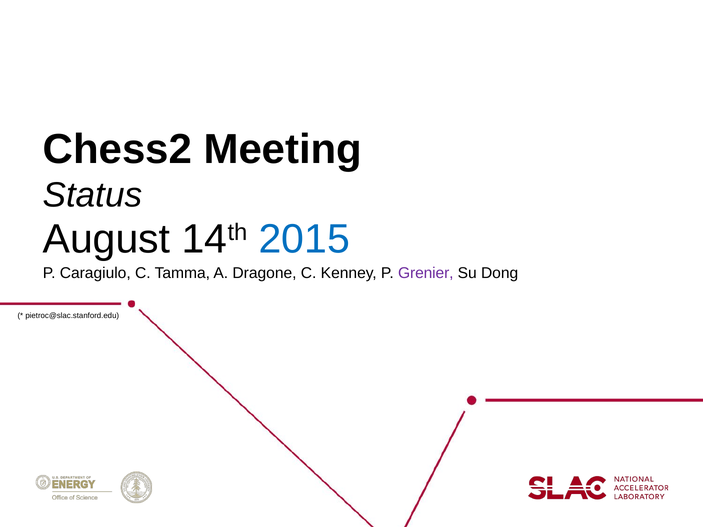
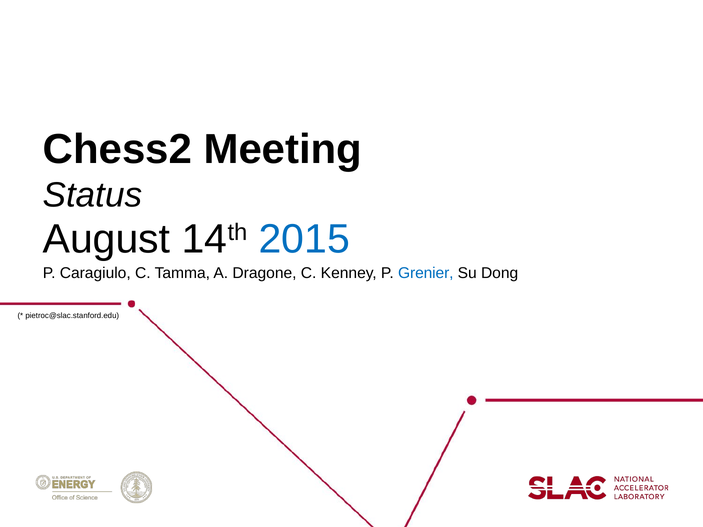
Grenier colour: purple -> blue (426, 273)
